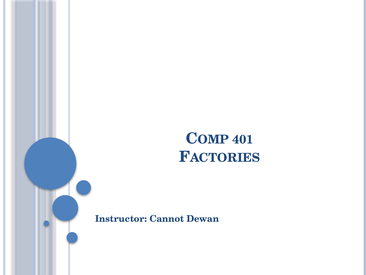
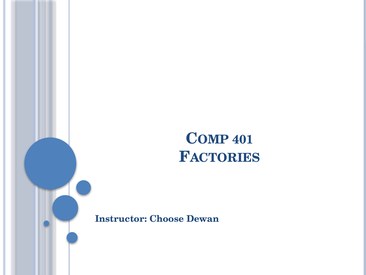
Cannot: Cannot -> Choose (167, 218)
